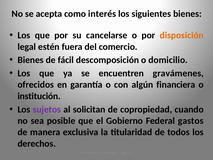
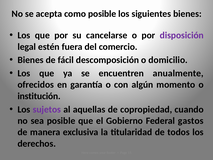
como interés: interés -> posible (102, 14)
disposición colour: orange -> purple (182, 35)
gravámenes: gravámenes -> anualmente (178, 73)
financiera: financiera -> momento (176, 85)
solicitan: solicitan -> aquellas (89, 109)
